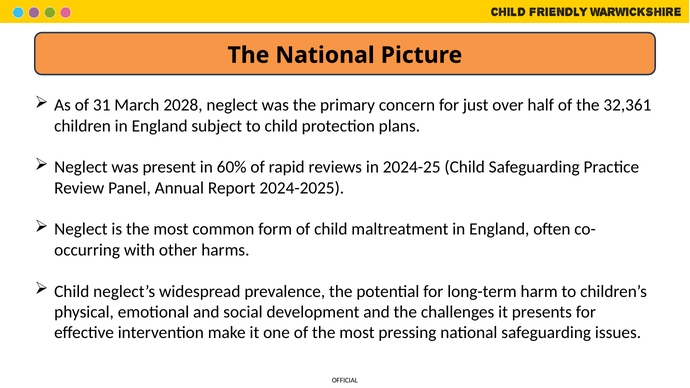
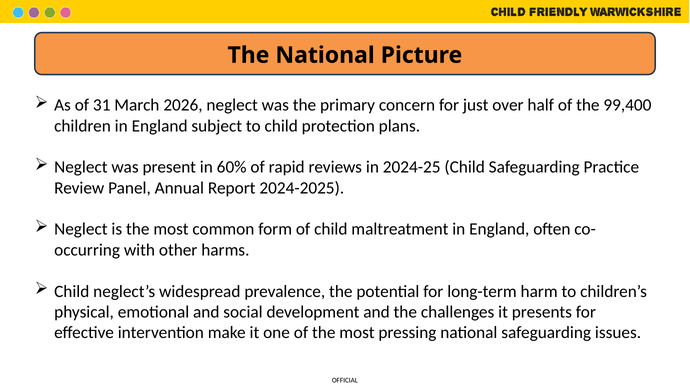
2028: 2028 -> 2026 (183, 105)
32,361: 32,361 -> 99,400 (627, 105)
